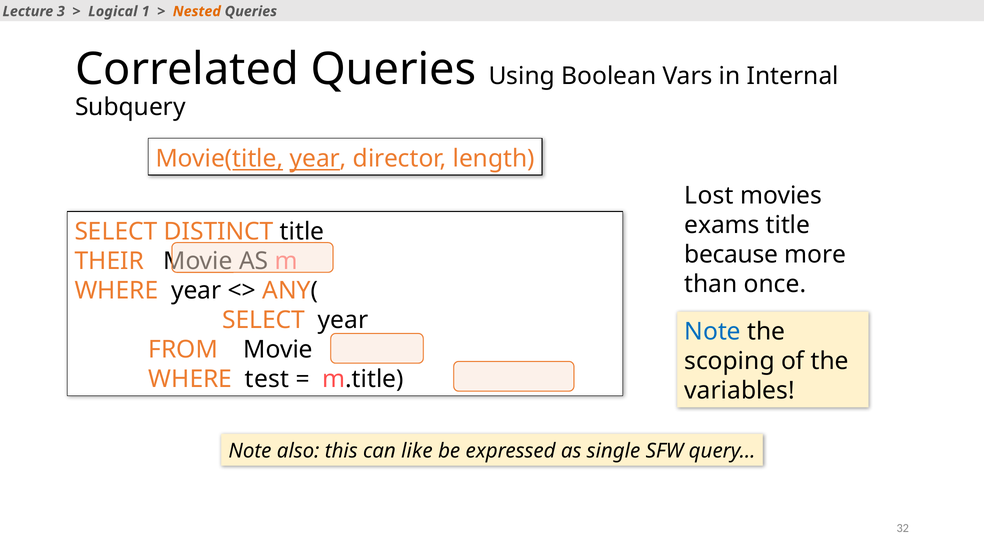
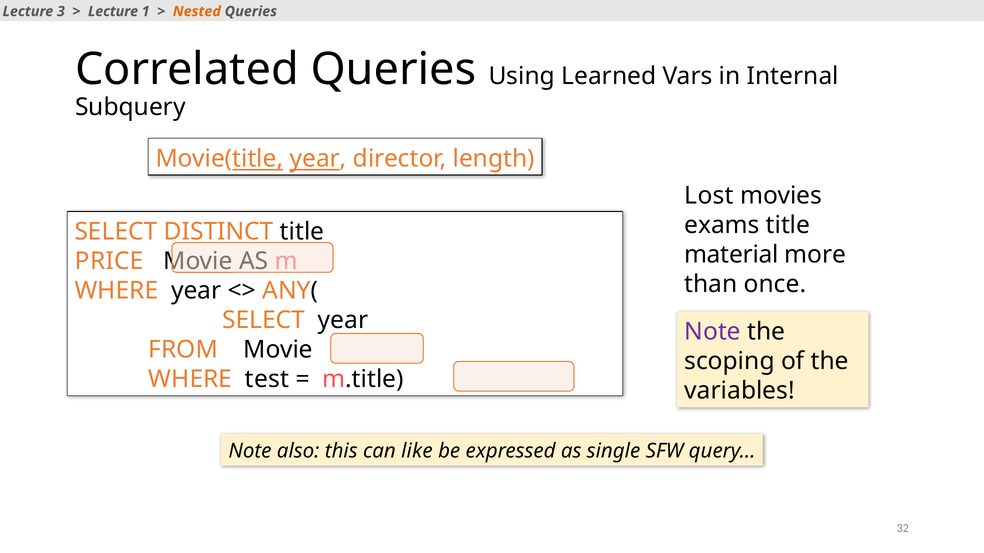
Logical: Logical -> Lecture (113, 11)
Boolean: Boolean -> Learned (609, 76)
because: because -> material (731, 255)
THEIR: THEIR -> PRICE (109, 261)
Note colour: blue -> purple (713, 332)
